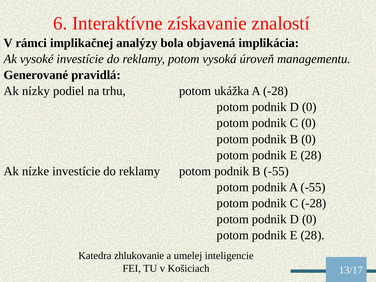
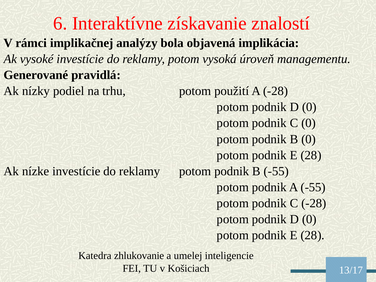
ukážka: ukážka -> použití (232, 91)
